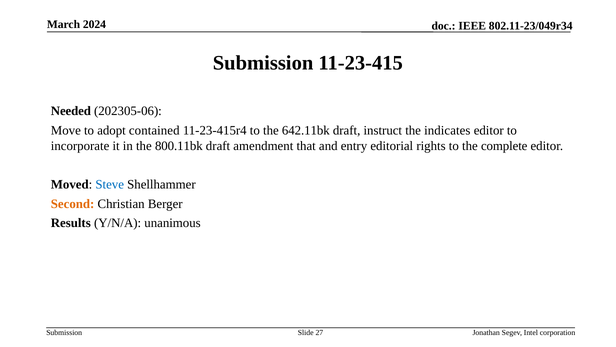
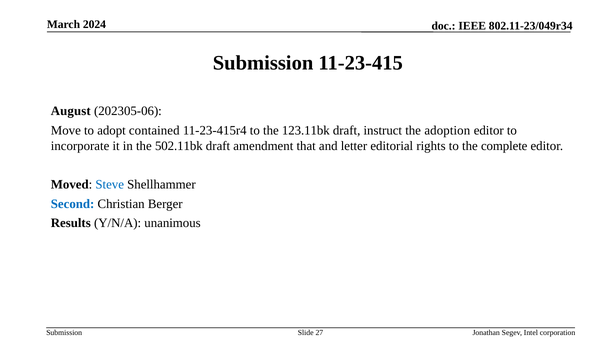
Needed: Needed -> August (71, 111)
642.11bk: 642.11bk -> 123.11bk (306, 130)
indicates: indicates -> adoption (447, 130)
800.11bk: 800.11bk -> 502.11bk (179, 146)
entry: entry -> letter (354, 146)
Second colour: orange -> blue (73, 203)
